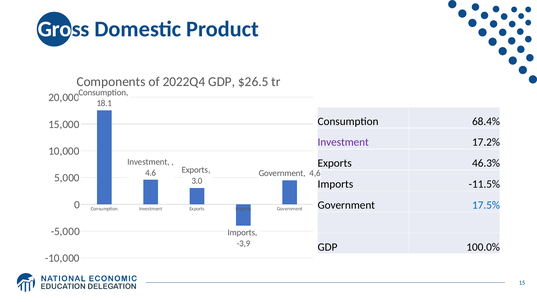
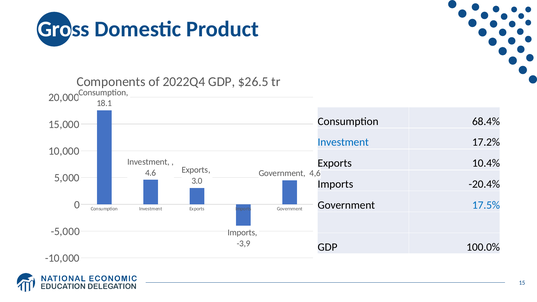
Investment colour: purple -> blue (343, 142)
46.3%: 46.3% -> 10.4% (486, 163)
-11.5%: -11.5% -> -20.4% (484, 184)
